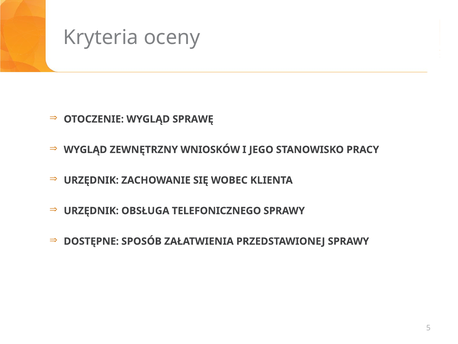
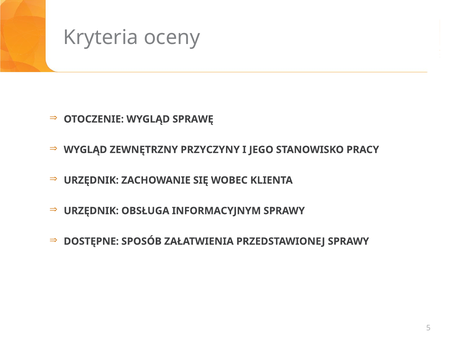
WNIOSKÓW: WNIOSKÓW -> PRZYCZYNY (210, 150)
TELEFONICZNEGO: TELEFONICZNEGO -> INFORMACYJNYM (216, 211)
